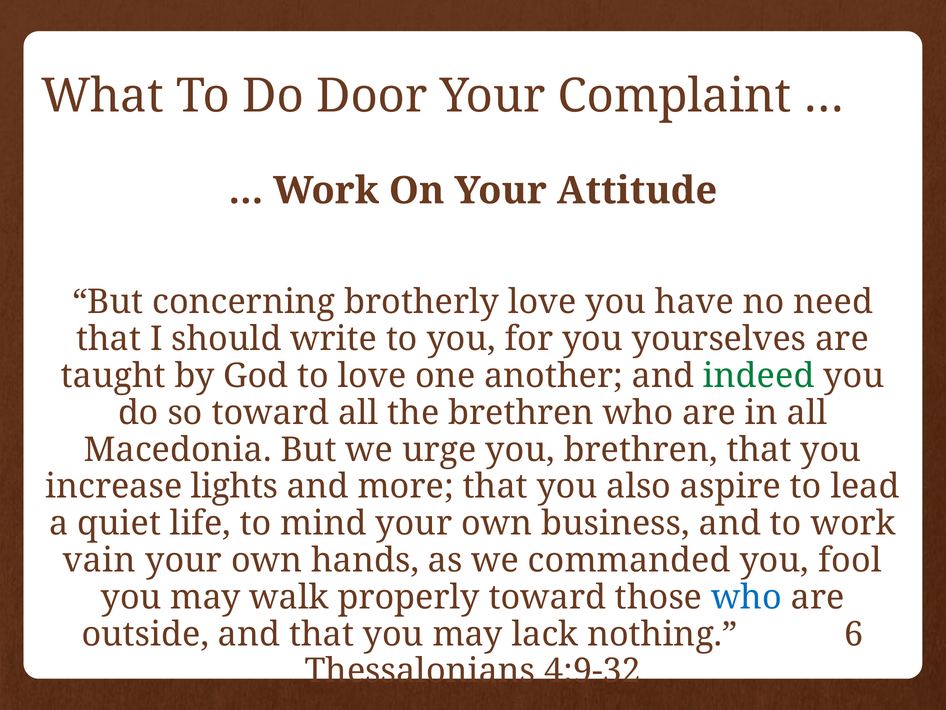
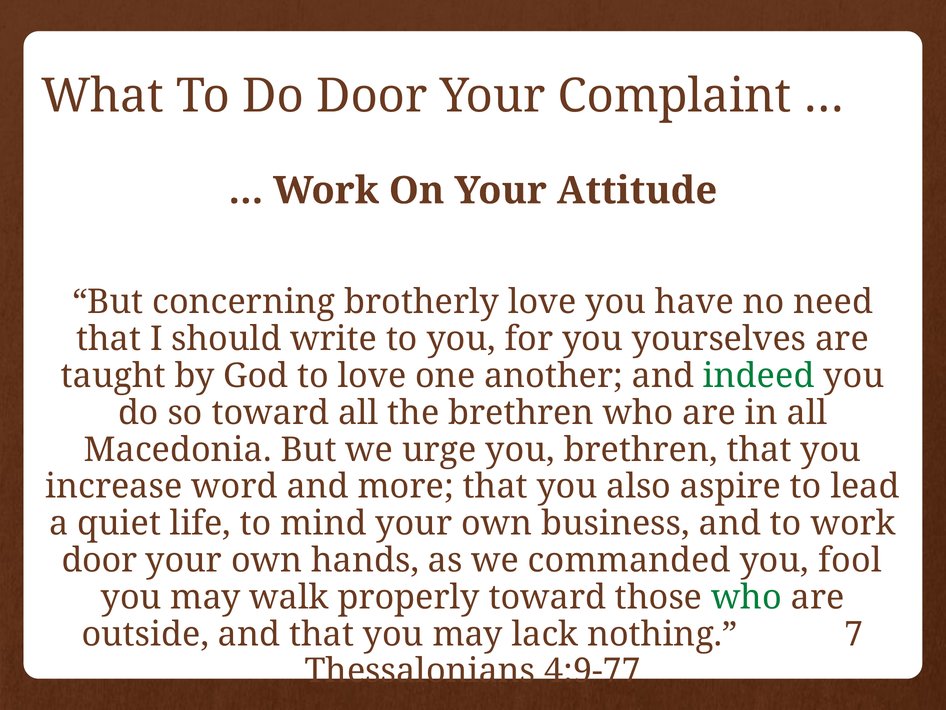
lights: lights -> word (234, 486)
vain: vain -> door (100, 560)
who colour: blue -> green (746, 597)
6: 6 -> 7 (854, 634)
4:9-32: 4:9-32 -> 4:9-77 (593, 671)
